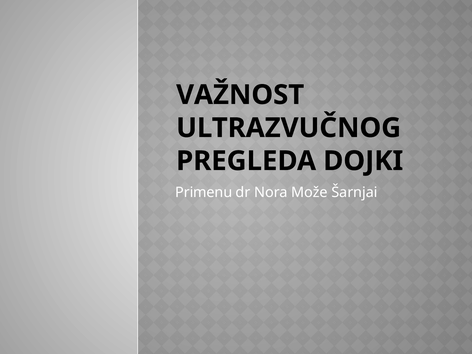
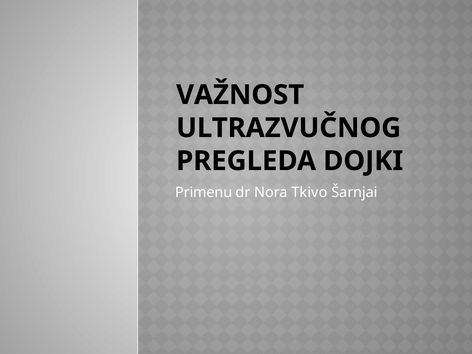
Može: Može -> Tkivo (309, 192)
